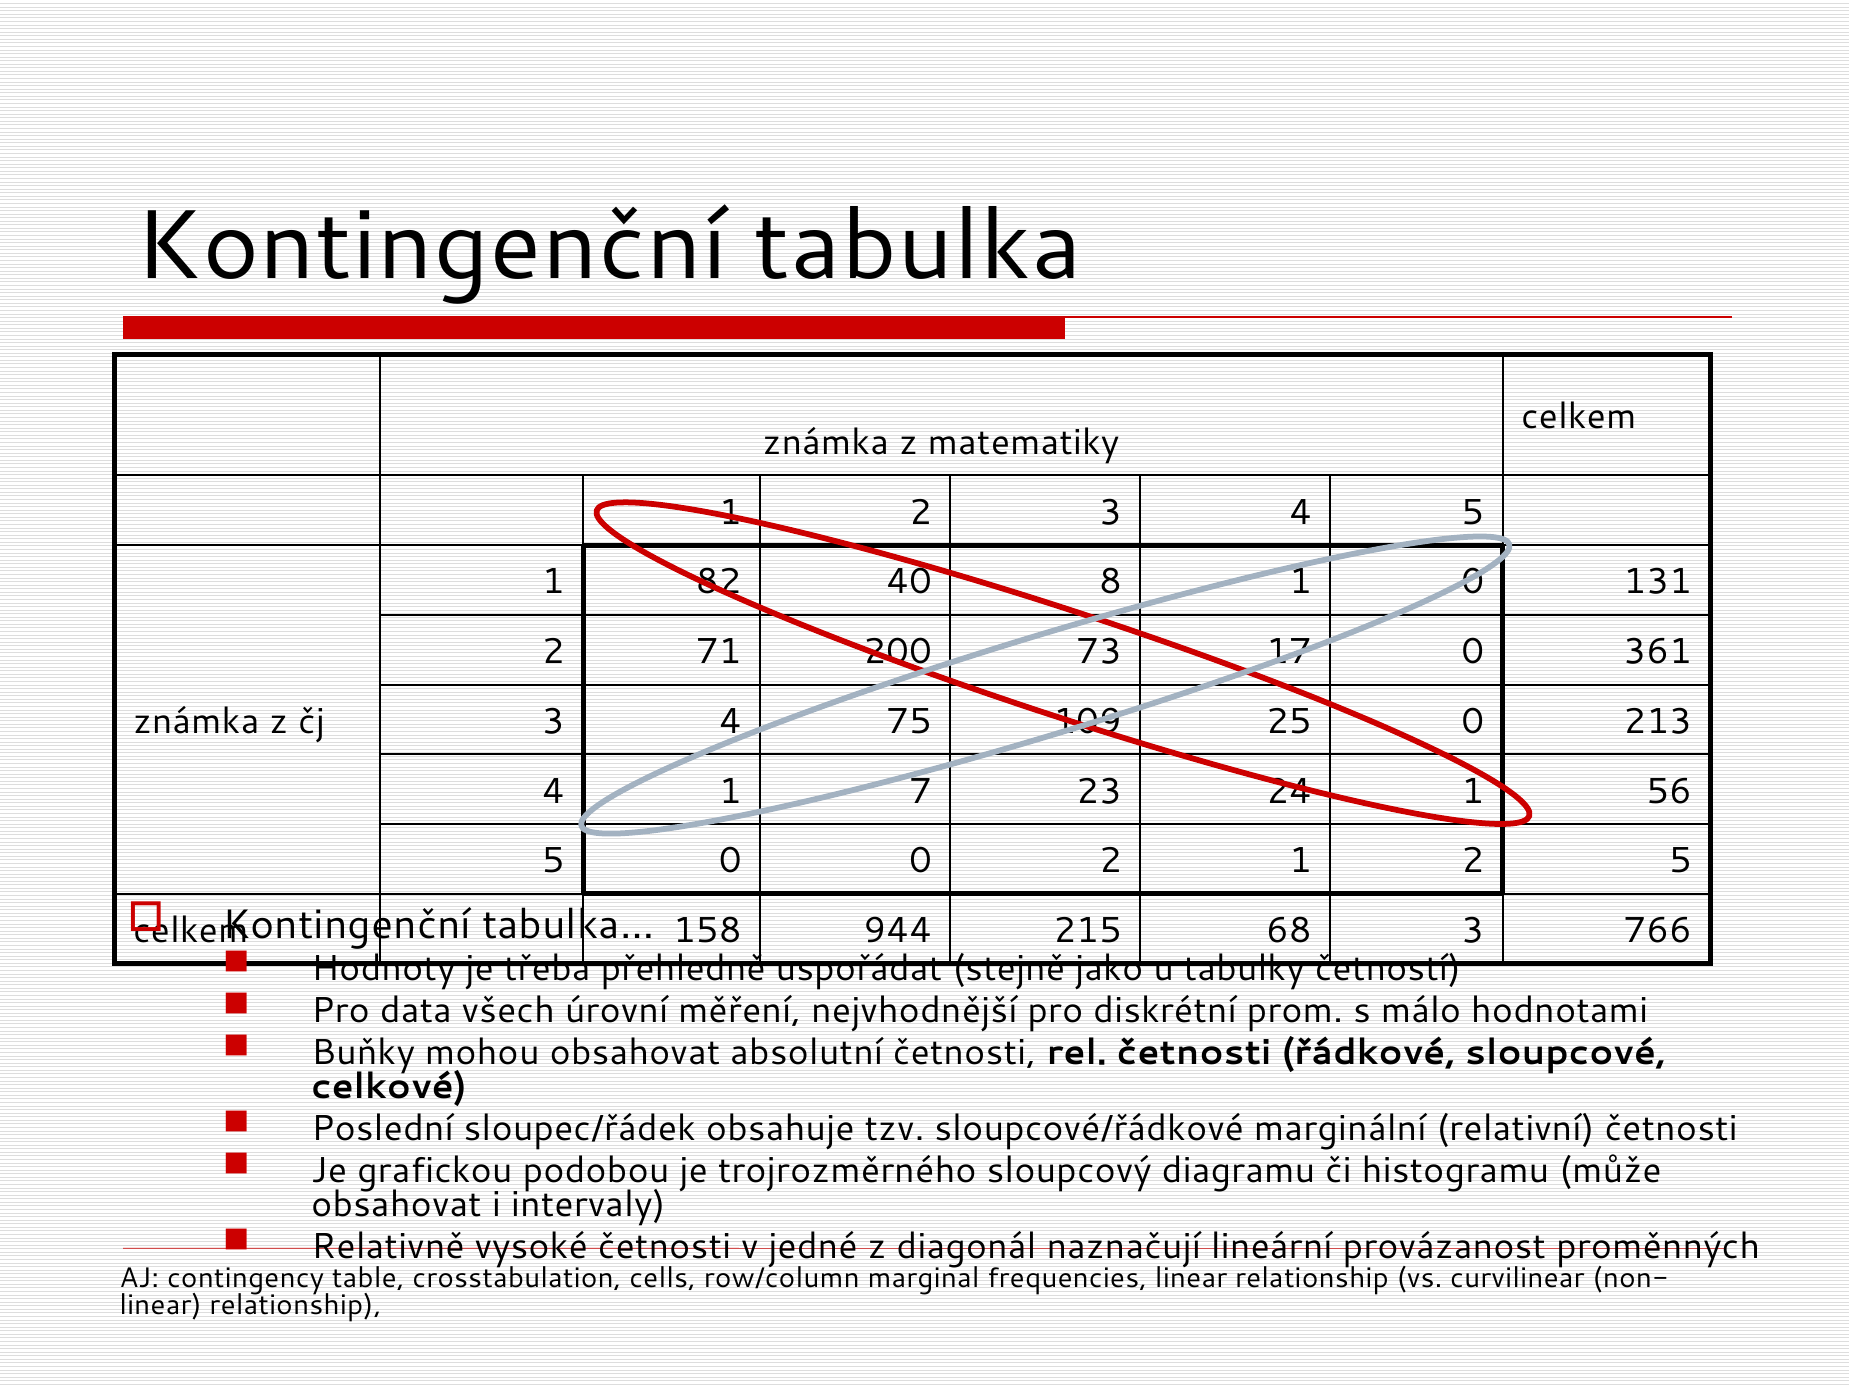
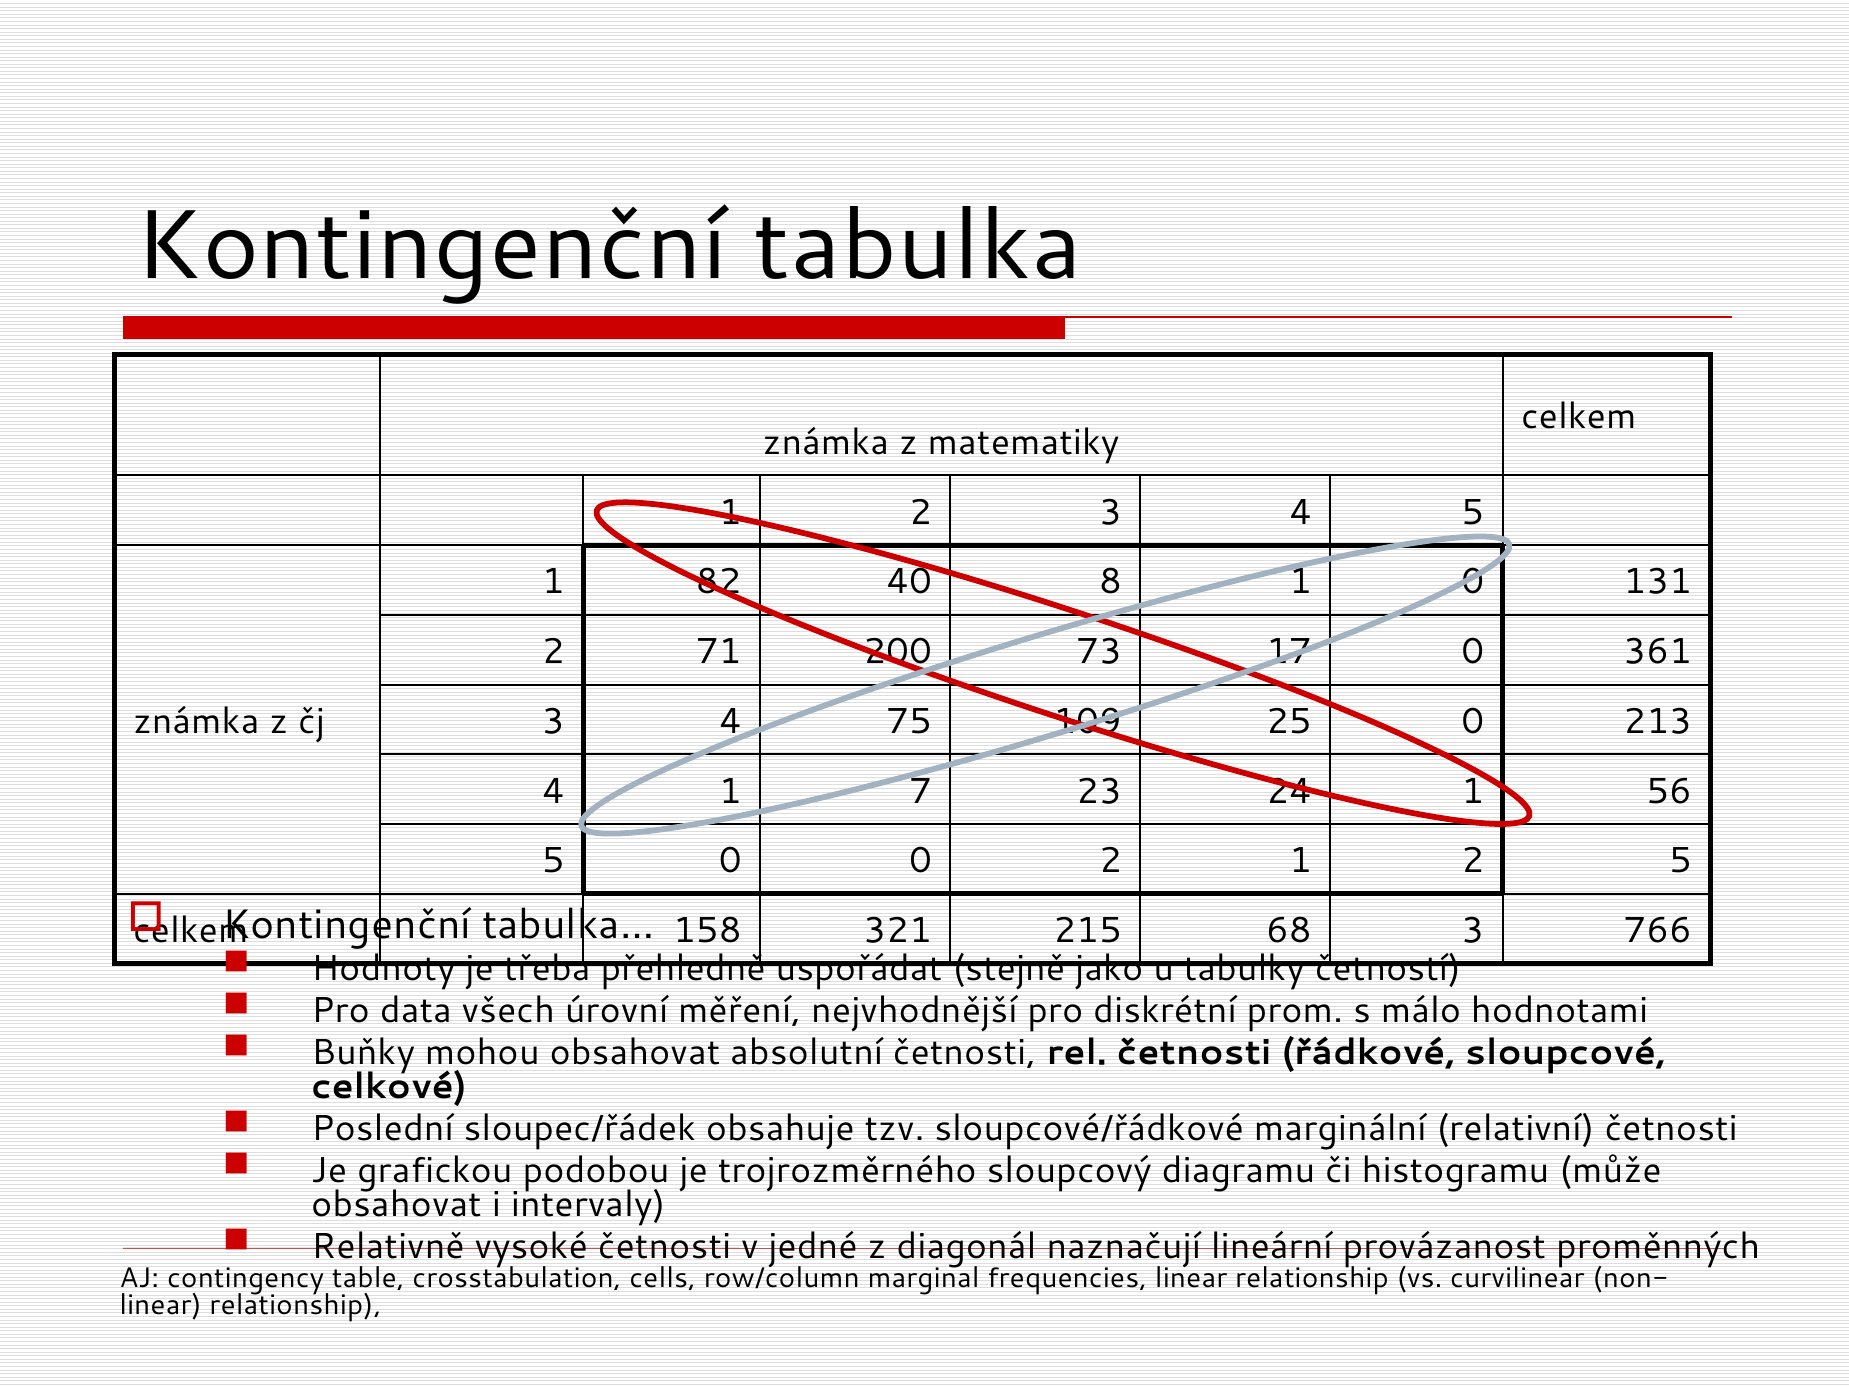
944: 944 -> 321 (898, 931)
